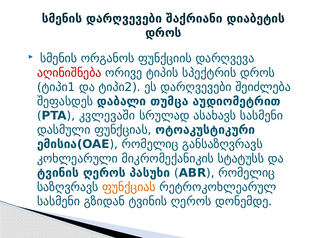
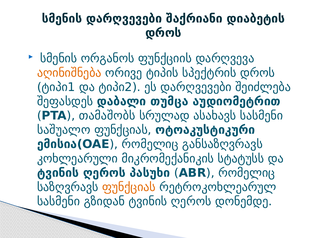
აღინიშნება colour: red -> orange (69, 73)
კვლევაში: კვლევაში -> თამაშობს (107, 116)
დასმული: დასმული -> საშუალო (64, 130)
